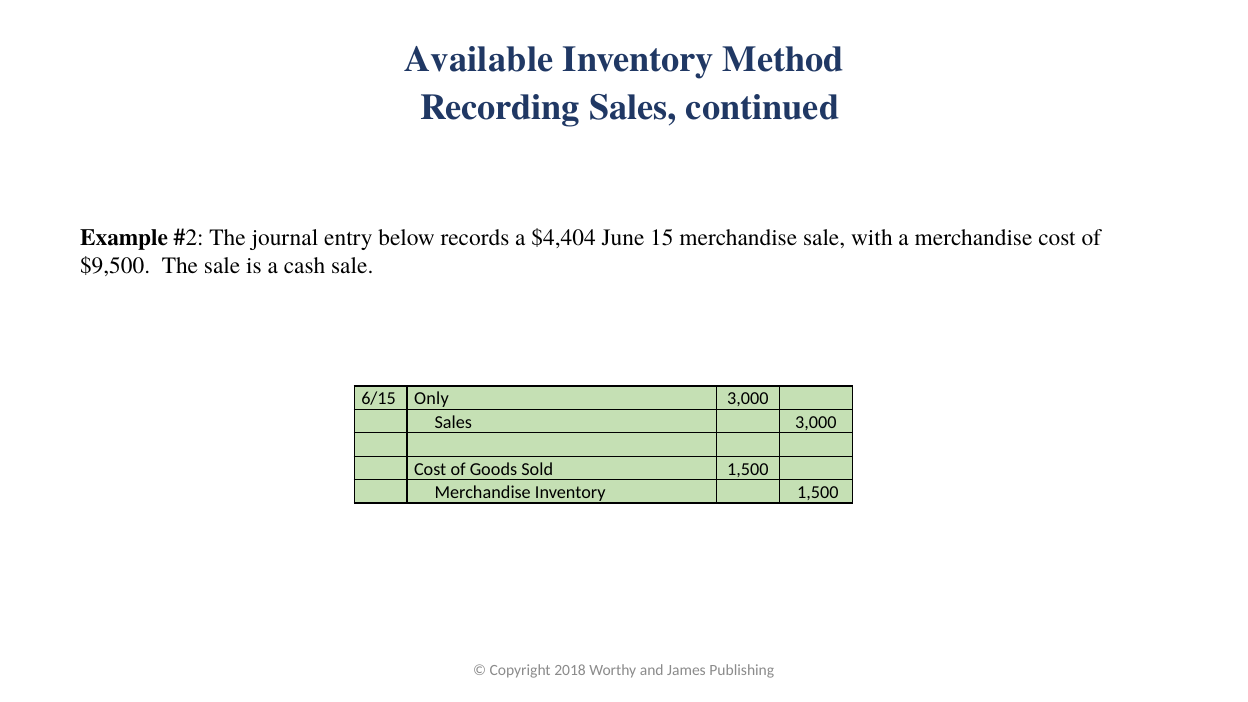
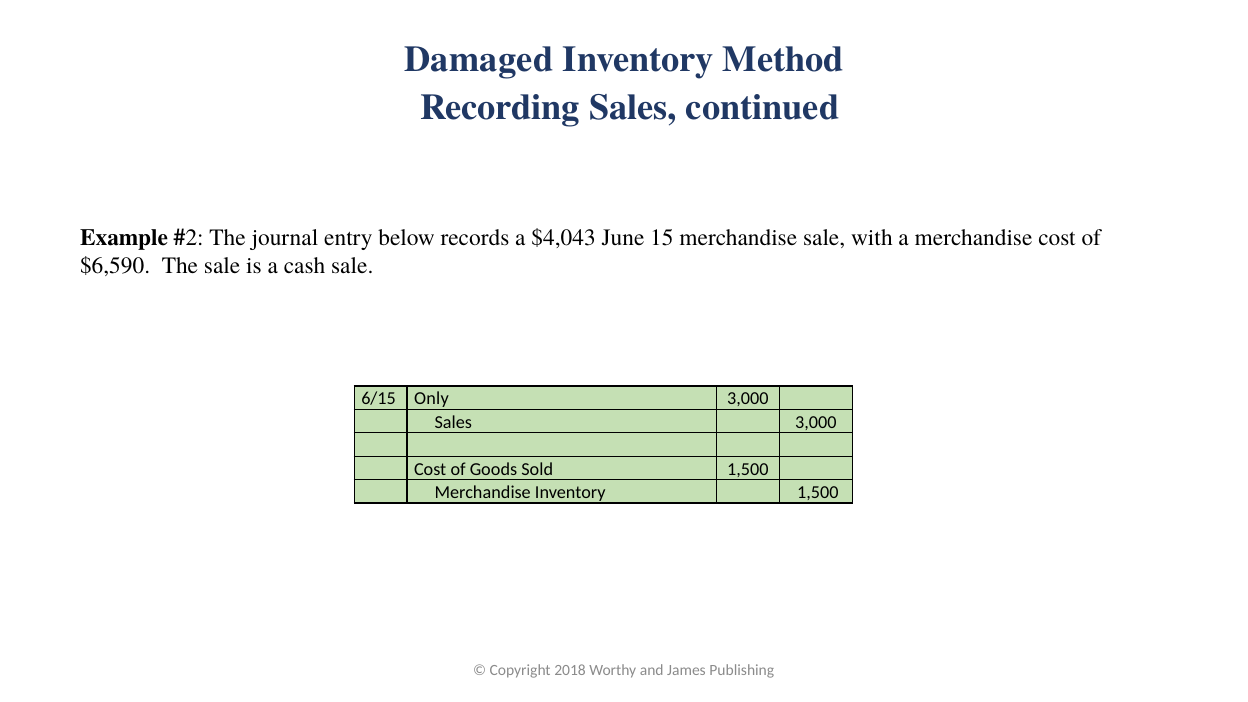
Available: Available -> Damaged (479, 60)
$4,404: $4,404 -> $4,043 (564, 237)
$9,500: $9,500 -> $6,590 (115, 265)
